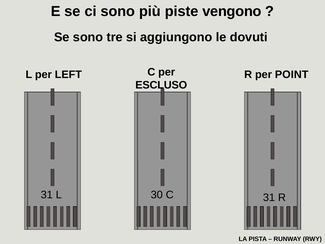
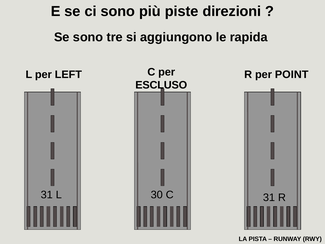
vengono: vengono -> direzioni (232, 11)
dovuti: dovuti -> rapida (249, 37)
